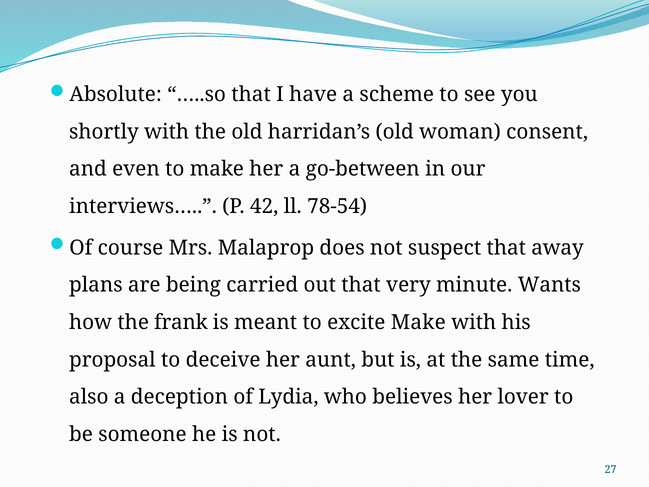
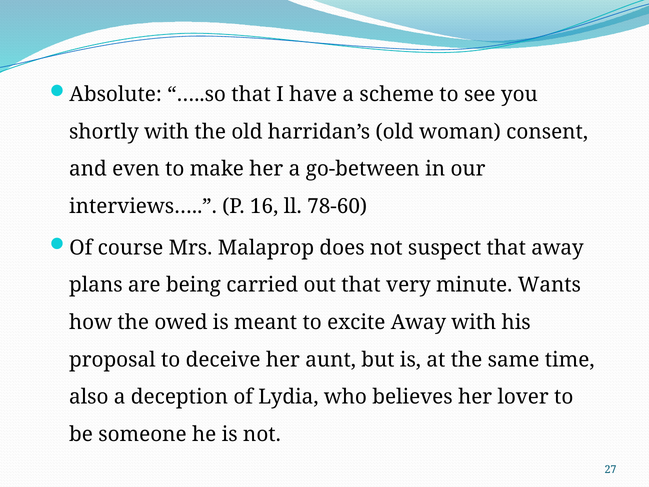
42: 42 -> 16 (264, 206)
78-54: 78-54 -> 78-60 (337, 206)
frank: frank -> owed (181, 322)
excite Make: Make -> Away (418, 322)
